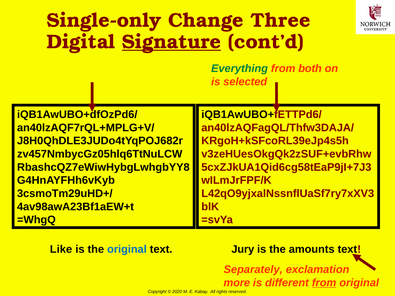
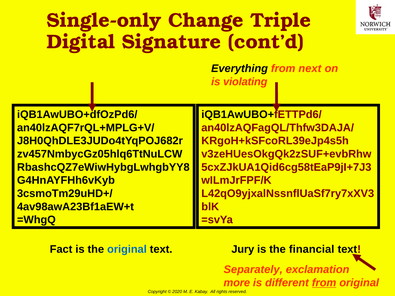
Three: Three -> Triple (281, 20)
Signature underline: present -> none (172, 42)
Everything colour: green -> black (240, 69)
both: both -> next (310, 69)
selected: selected -> violating (245, 82)
Like: Like -> Fact (61, 250)
amounts: amounts -> financial (312, 250)
